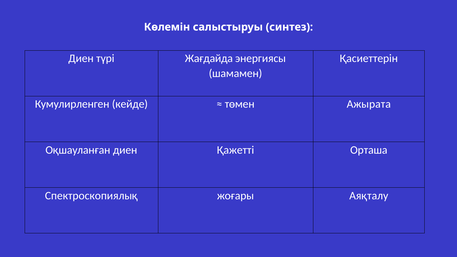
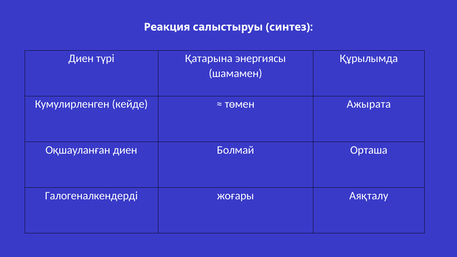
Көлемін: Көлемін -> Реакция (167, 27)
Жағдайда: Жағдайда -> Қатарына (209, 59)
Қасиеттерін: Қасиеттерін -> Құрылымда (369, 59)
Қажетті: Қажетті -> Болмай (236, 150)
Спектроскопиялық: Спектроскопиялық -> Галогеналкендерді (91, 196)
